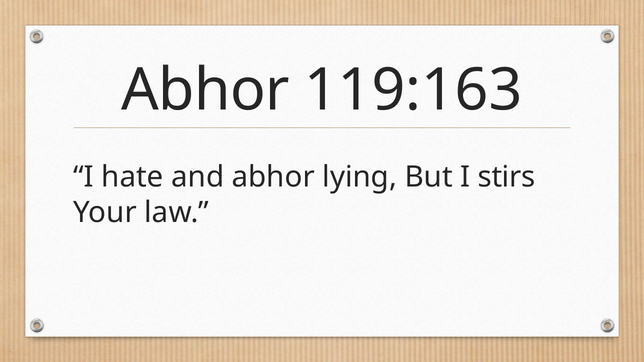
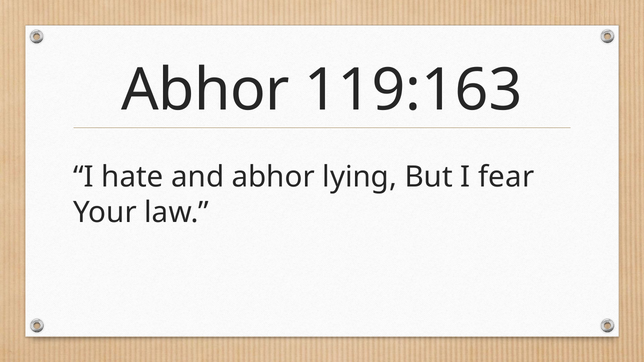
stirs: stirs -> fear (506, 177)
